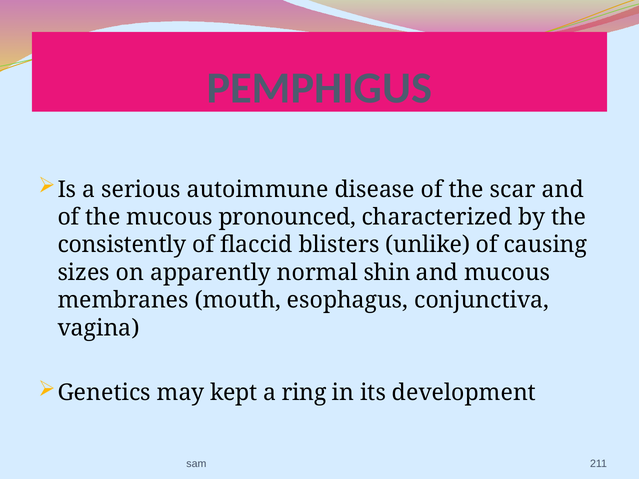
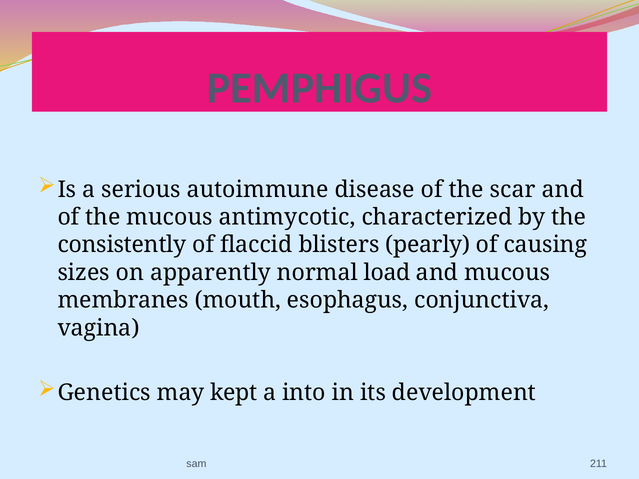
pronounced: pronounced -> antimycotic (287, 217)
unlike: unlike -> pearly (428, 245)
shin: shin -> load (387, 273)
ring: ring -> into (304, 393)
